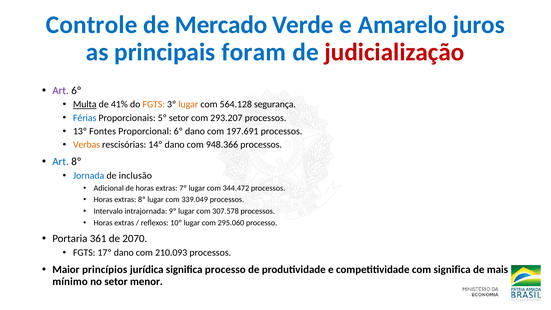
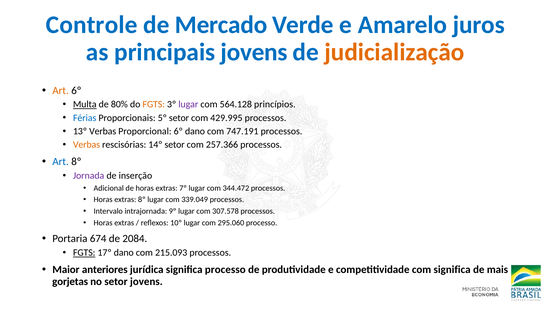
principais foram: foram -> jovens (254, 52)
judicialização colour: red -> orange (394, 52)
Art colour: purple -> orange (61, 90)
41%: 41% -> 80% (119, 104)
lugar colour: orange -> purple (188, 104)
segurança: segurança -> princípios (275, 104)
293.207: 293.207 -> 429.995 (226, 118)
13º Fontes: Fontes -> Verbas (103, 131)
197.691: 197.691 -> 747.191 (242, 131)
14º dano: dano -> setor (175, 145)
948.366: 948.366 -> 257.366 (222, 145)
Jornada colour: blue -> purple (89, 176)
inclusão: inclusão -> inserção (135, 176)
361: 361 -> 674 (98, 239)
2070: 2070 -> 2084 (135, 239)
FGTS underline: none -> present (84, 253)
210.093: 210.093 -> 215.093 (171, 253)
princípios: princípios -> anteriores (105, 270)
mínimo: mínimo -> gorjetas (70, 281)
setor menor: menor -> jovens (146, 281)
